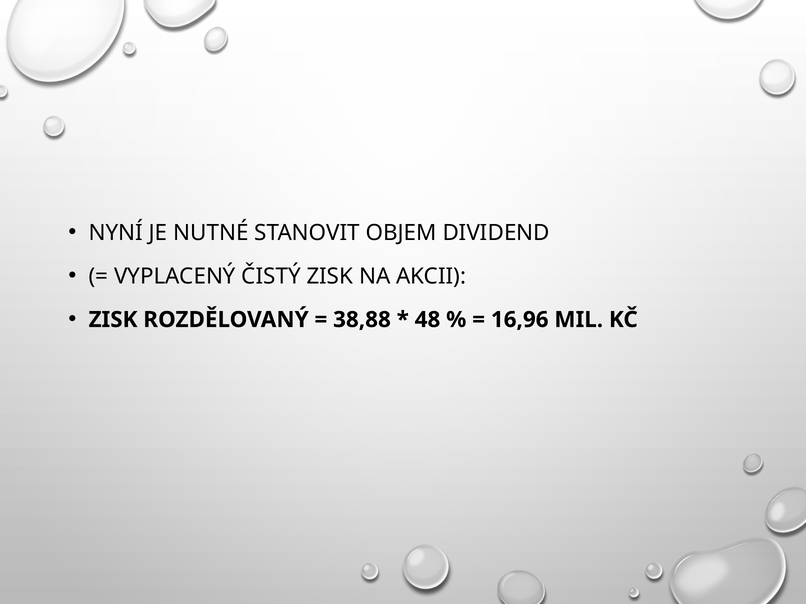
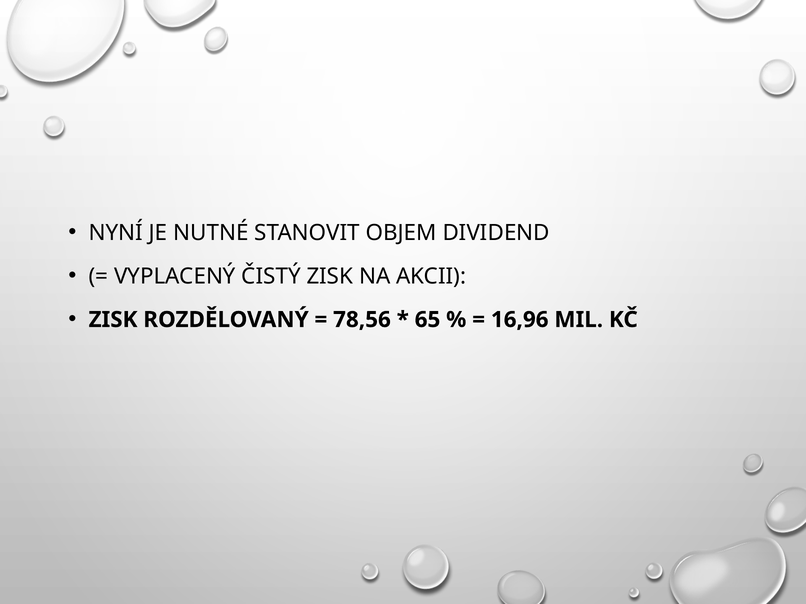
38,88: 38,88 -> 78,56 (362, 320)
48: 48 -> 65 (428, 320)
